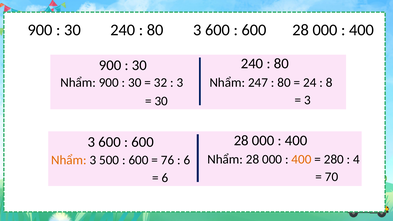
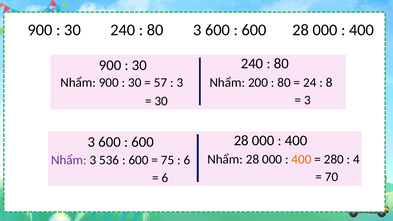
32: 32 -> 57 (161, 83)
247: 247 -> 200 (258, 83)
Nhẩm colour: orange -> purple (69, 160)
500: 500 -> 536 (109, 160)
76: 76 -> 75 (168, 160)
